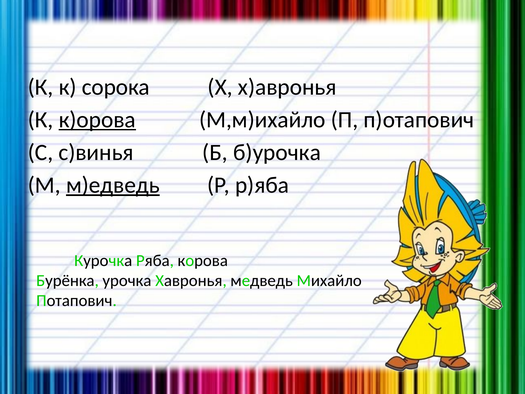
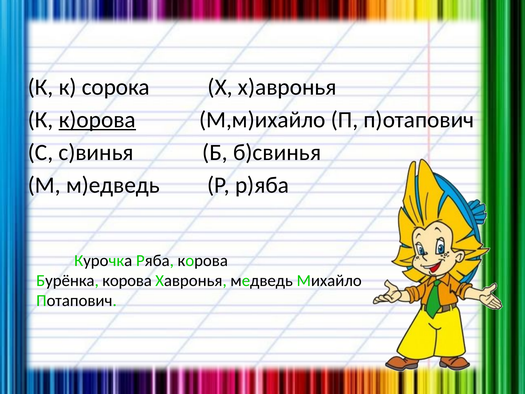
б)урочка: б)урочка -> б)свинья (277, 152)
м)едведь underline: present -> none (113, 185)
Бурёнка урочка: урочка -> корова (127, 280)
